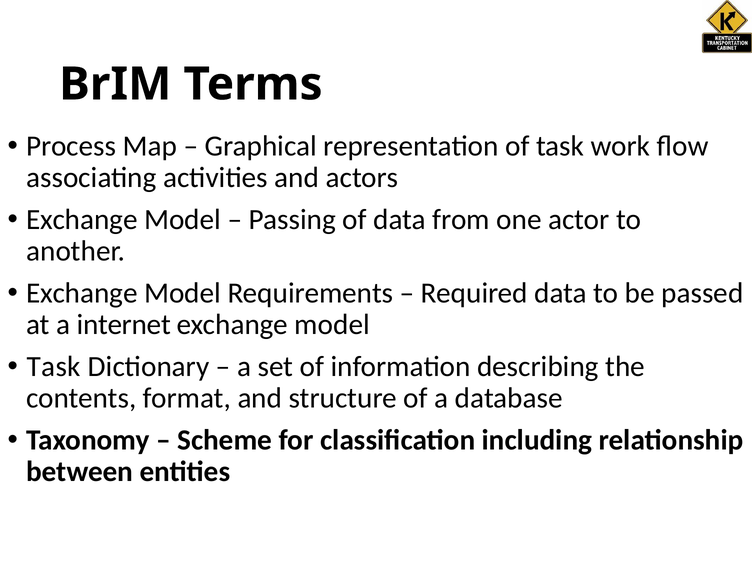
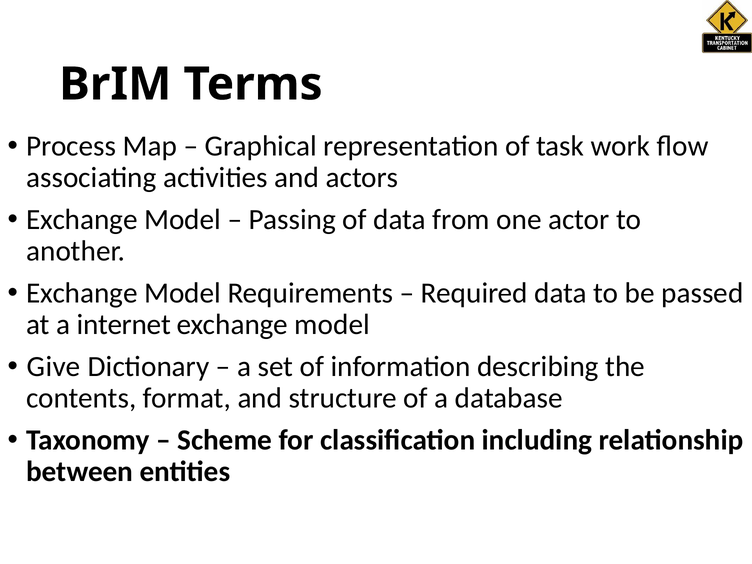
Task: Task -> Give (54, 367)
